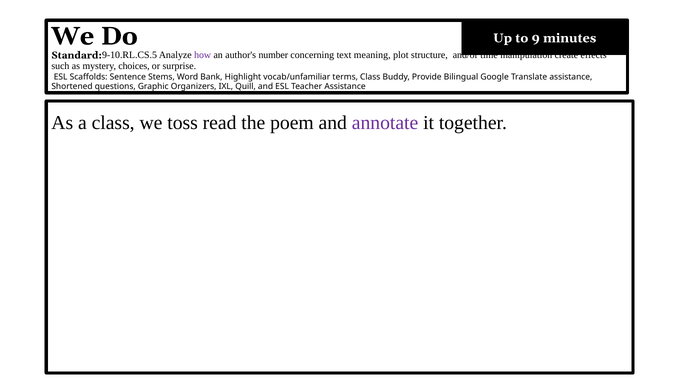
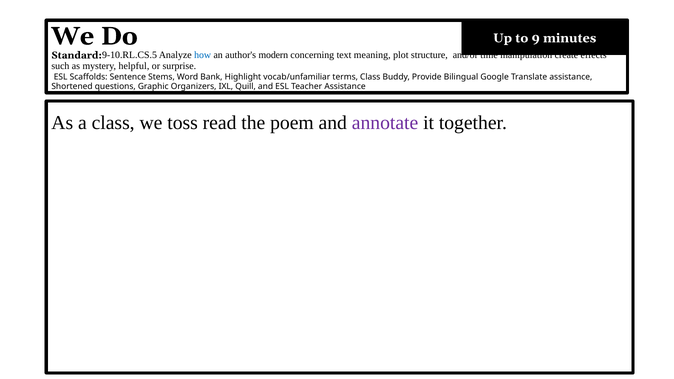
how colour: purple -> blue (203, 55)
number: number -> modern (273, 55)
choices: choices -> helpful (134, 66)
